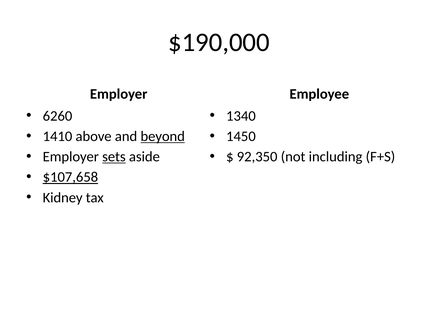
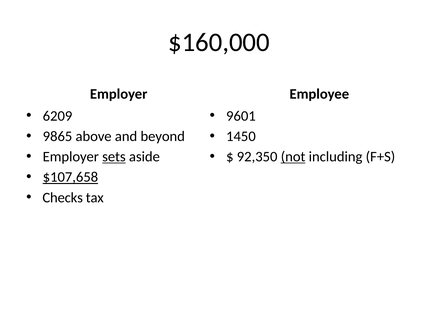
$190,000: $190,000 -> $160,000 (219, 42)
6260: 6260 -> 6209 (57, 116)
1340: 1340 -> 9601 (241, 116)
1410: 1410 -> 9865 (57, 137)
beyond underline: present -> none (163, 137)
not underline: none -> present (293, 157)
Kidney: Kidney -> Checks (63, 198)
